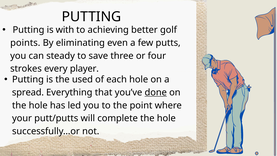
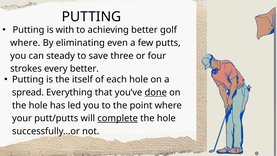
points: points -> where (25, 43)
every player: player -> better (84, 69)
used: used -> itself (82, 79)
complete underline: none -> present (118, 118)
